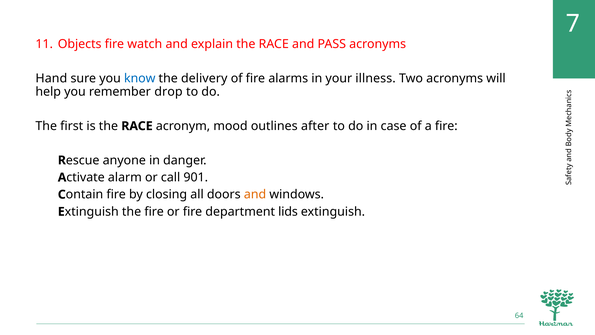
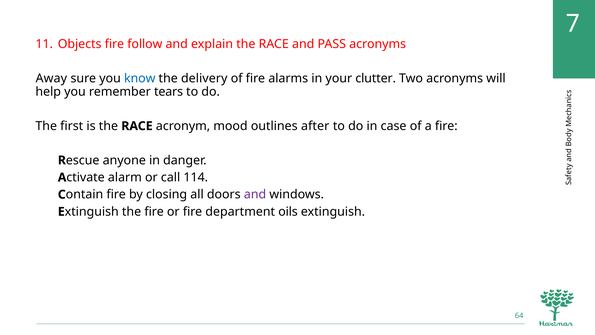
watch: watch -> follow (145, 44)
Hand: Hand -> Away (51, 78)
illness: illness -> clutter (376, 78)
drop: drop -> tears (169, 92)
901: 901 -> 114 (196, 177)
and colour: orange -> purple (255, 194)
lids: lids -> oils (288, 211)
